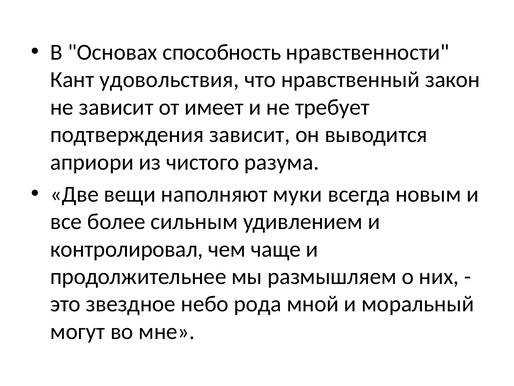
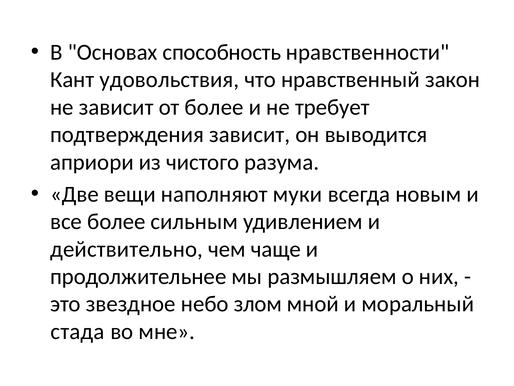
от имеет: имеет -> более (214, 107)
контролировал: контролировал -> действительно (127, 249)
рода: рода -> злом (258, 304)
могут: могут -> стада (78, 331)
